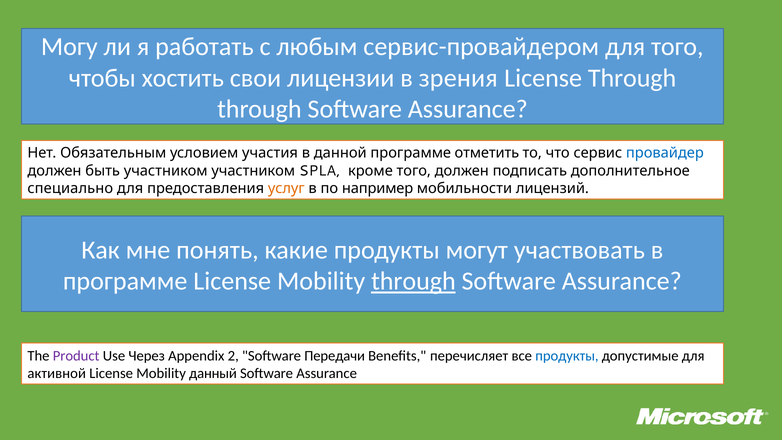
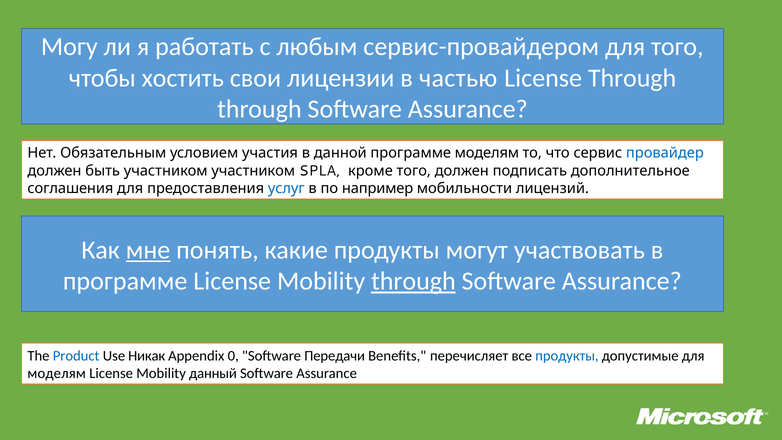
зрения: зрения -> частью (458, 78)
программе отметить: отметить -> моделям (487, 153)
специально: специально -> соглашения (70, 188)
услуг colour: orange -> blue (286, 188)
мне underline: none -> present (148, 250)
Product colour: purple -> blue (76, 356)
Через: Через -> Никак (147, 356)
2: 2 -> 0 (233, 356)
активной: активной -> моделям (57, 373)
